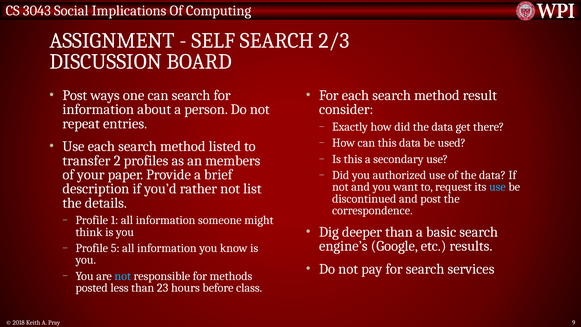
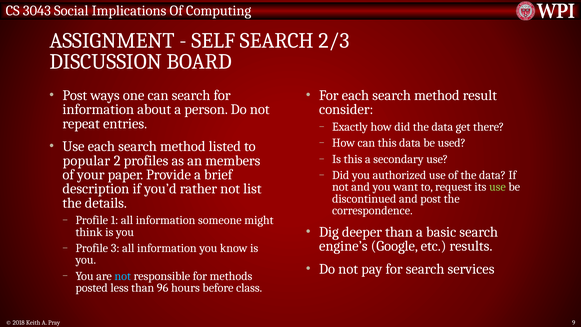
transfer: transfer -> popular (86, 160)
use colour: light blue -> light green (497, 187)
5: 5 -> 3 (115, 248)
23: 23 -> 96 (163, 288)
